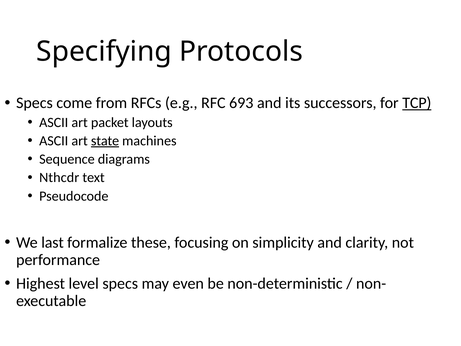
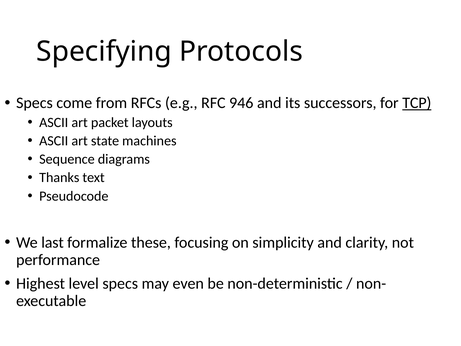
693: 693 -> 946 (241, 103)
state underline: present -> none (105, 141)
Nthcdr: Nthcdr -> Thanks (59, 178)
